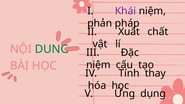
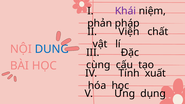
Xuất: Xuất -> Viện (129, 32)
DUNG colour: green -> blue (52, 49)
niệm: niệm -> cùng (98, 65)
thay: thay -> xuất (155, 73)
